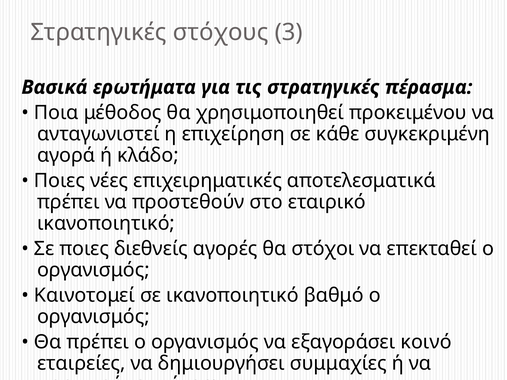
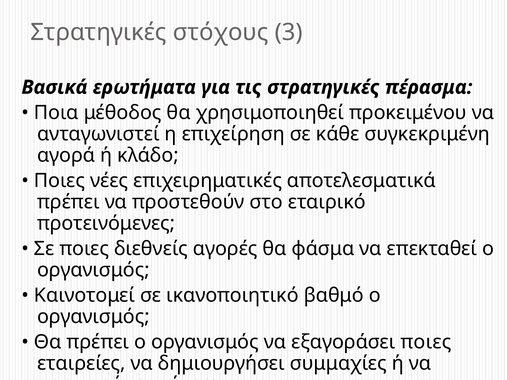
ικανοποιητικό: ικανοποιητικό -> προτεινόμενες (106, 223)
στόχοι: στόχοι -> φάσμα (323, 249)
εξαγοράσει κοινό: κοινό -> ποιες (426, 342)
